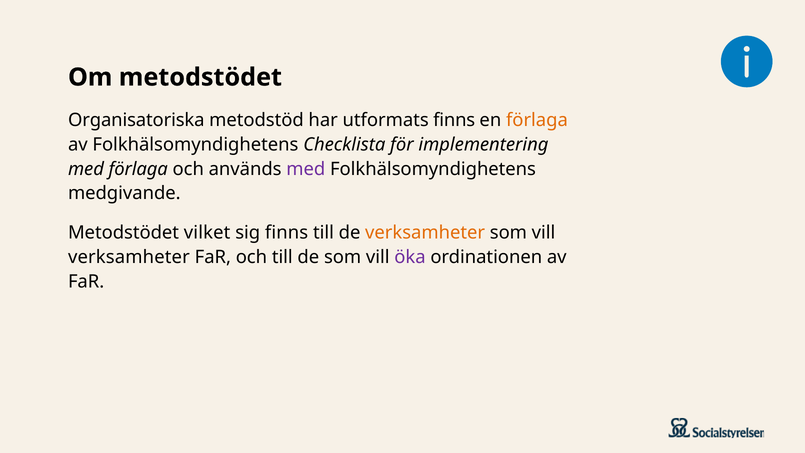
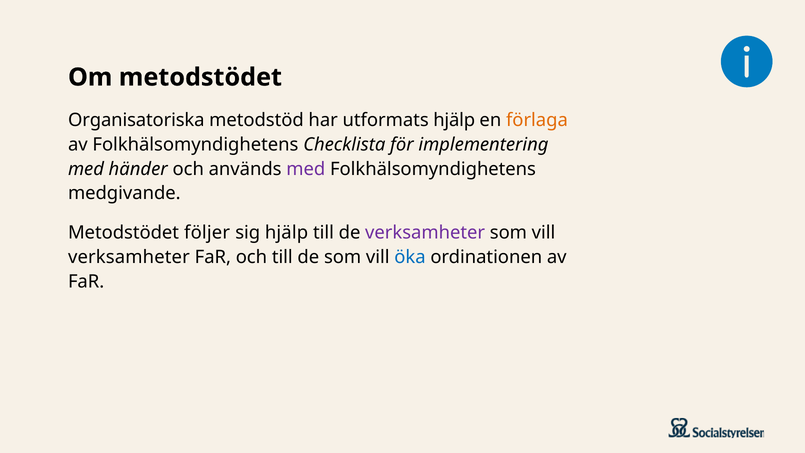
utformats finns: finns -> hjälp (454, 120)
med förlaga: förlaga -> händer (138, 169)
vilket: vilket -> följer (207, 233)
sig finns: finns -> hjälp (287, 233)
verksamheter colour: orange -> purple (425, 233)
öka colour: purple -> blue (410, 257)
